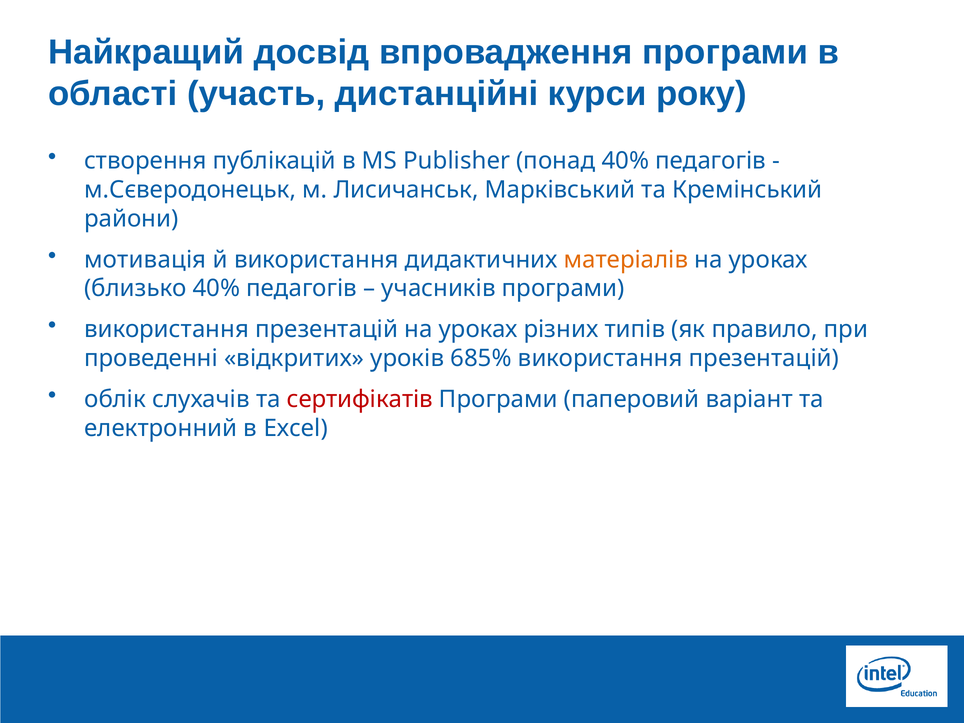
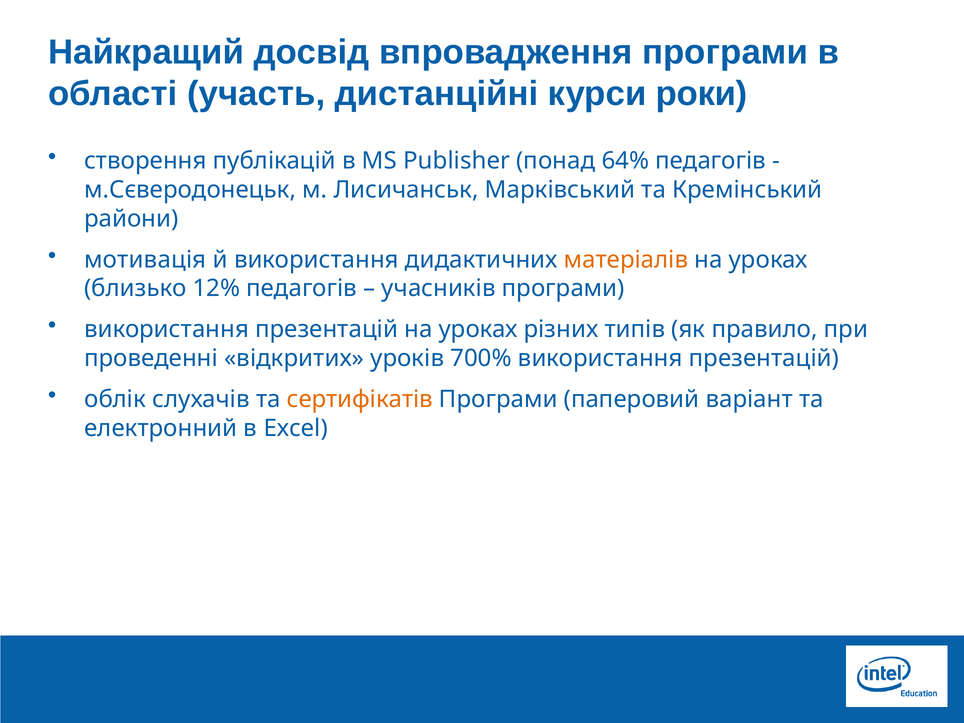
року: року -> роки (702, 94)
понад 40%: 40% -> 64% (625, 161)
близько 40%: 40% -> 12% (216, 288)
685%: 685% -> 700% (481, 358)
сертифікатів colour: red -> orange (360, 399)
